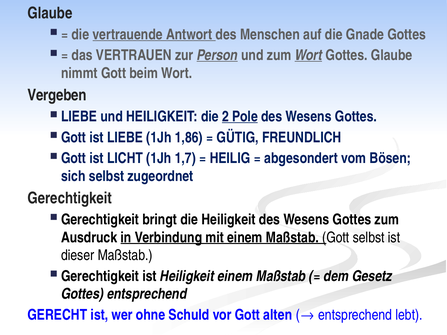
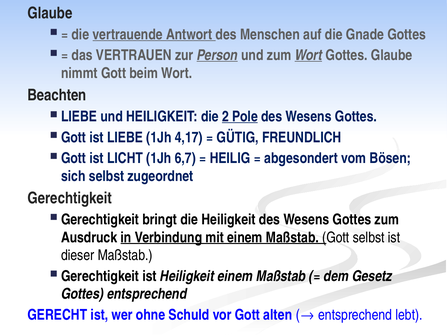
Vergeben: Vergeben -> Beachten (57, 95)
1,86: 1,86 -> 4,17 (189, 138)
1,7: 1,7 -> 6,7 (185, 158)
